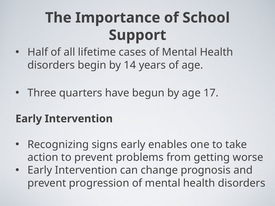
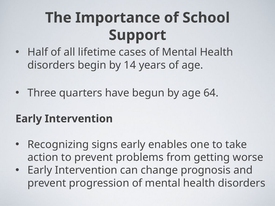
17: 17 -> 64 (211, 93)
